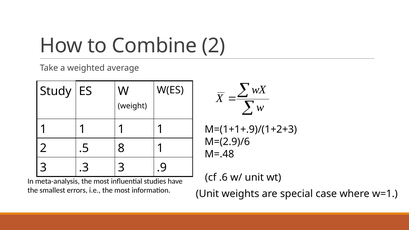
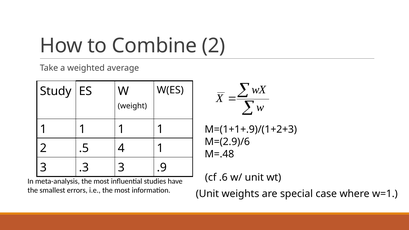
8: 8 -> 4 (121, 148)
